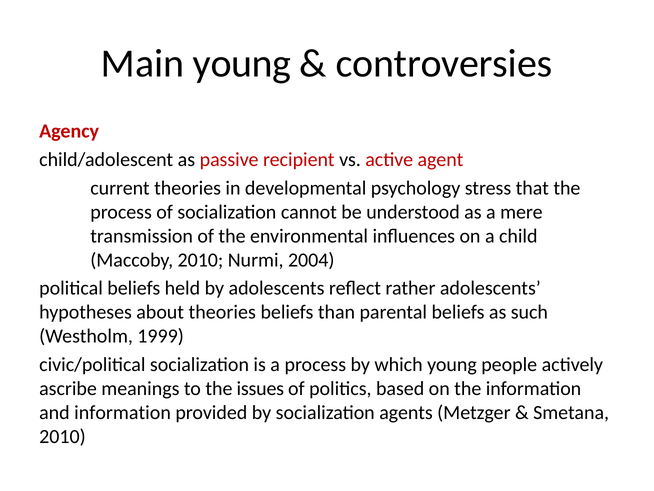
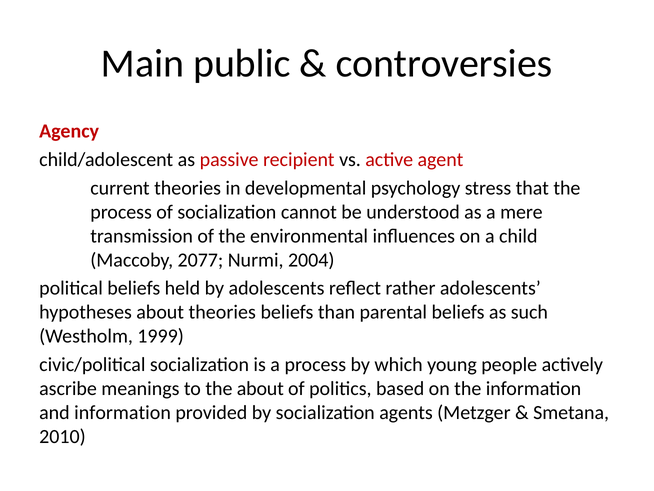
Main young: young -> public (242, 63)
Maccoby 2010: 2010 -> 2077 (200, 260)
the issues: issues -> about (260, 388)
